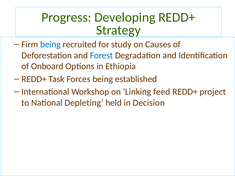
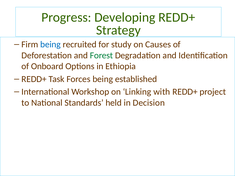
Forest colour: blue -> green (101, 55)
feed: feed -> with (162, 92)
Depleting: Depleting -> Standards (84, 103)
